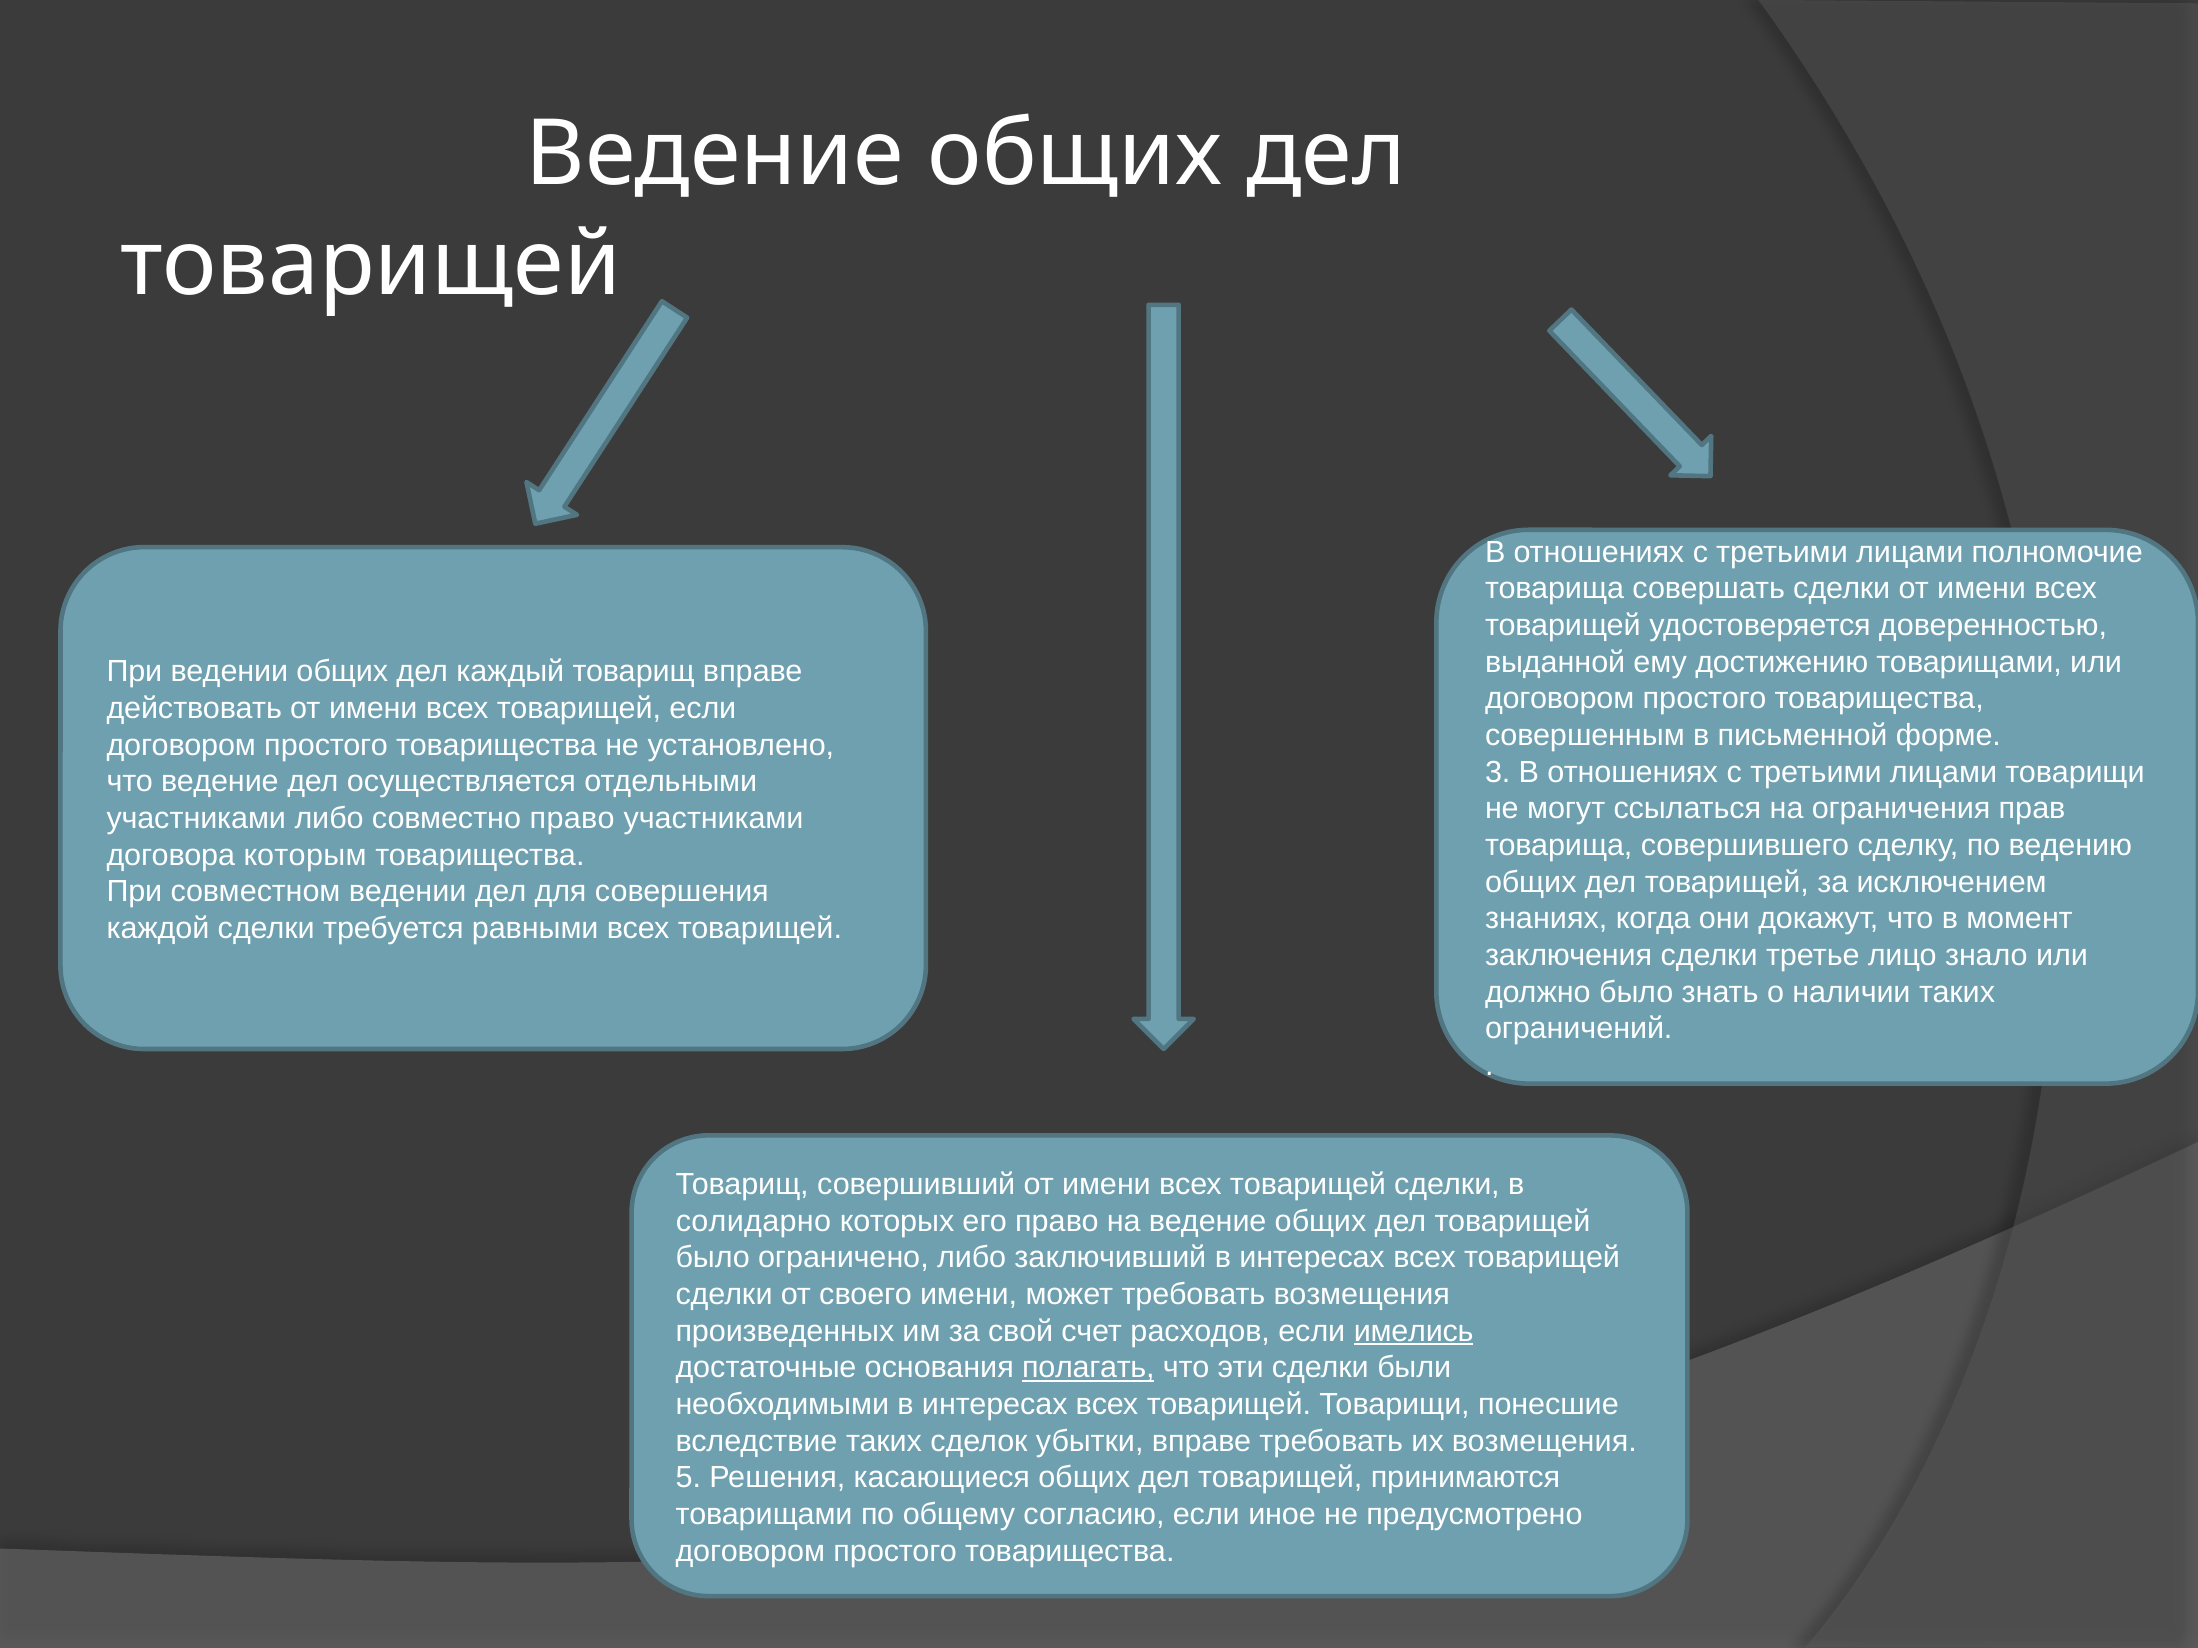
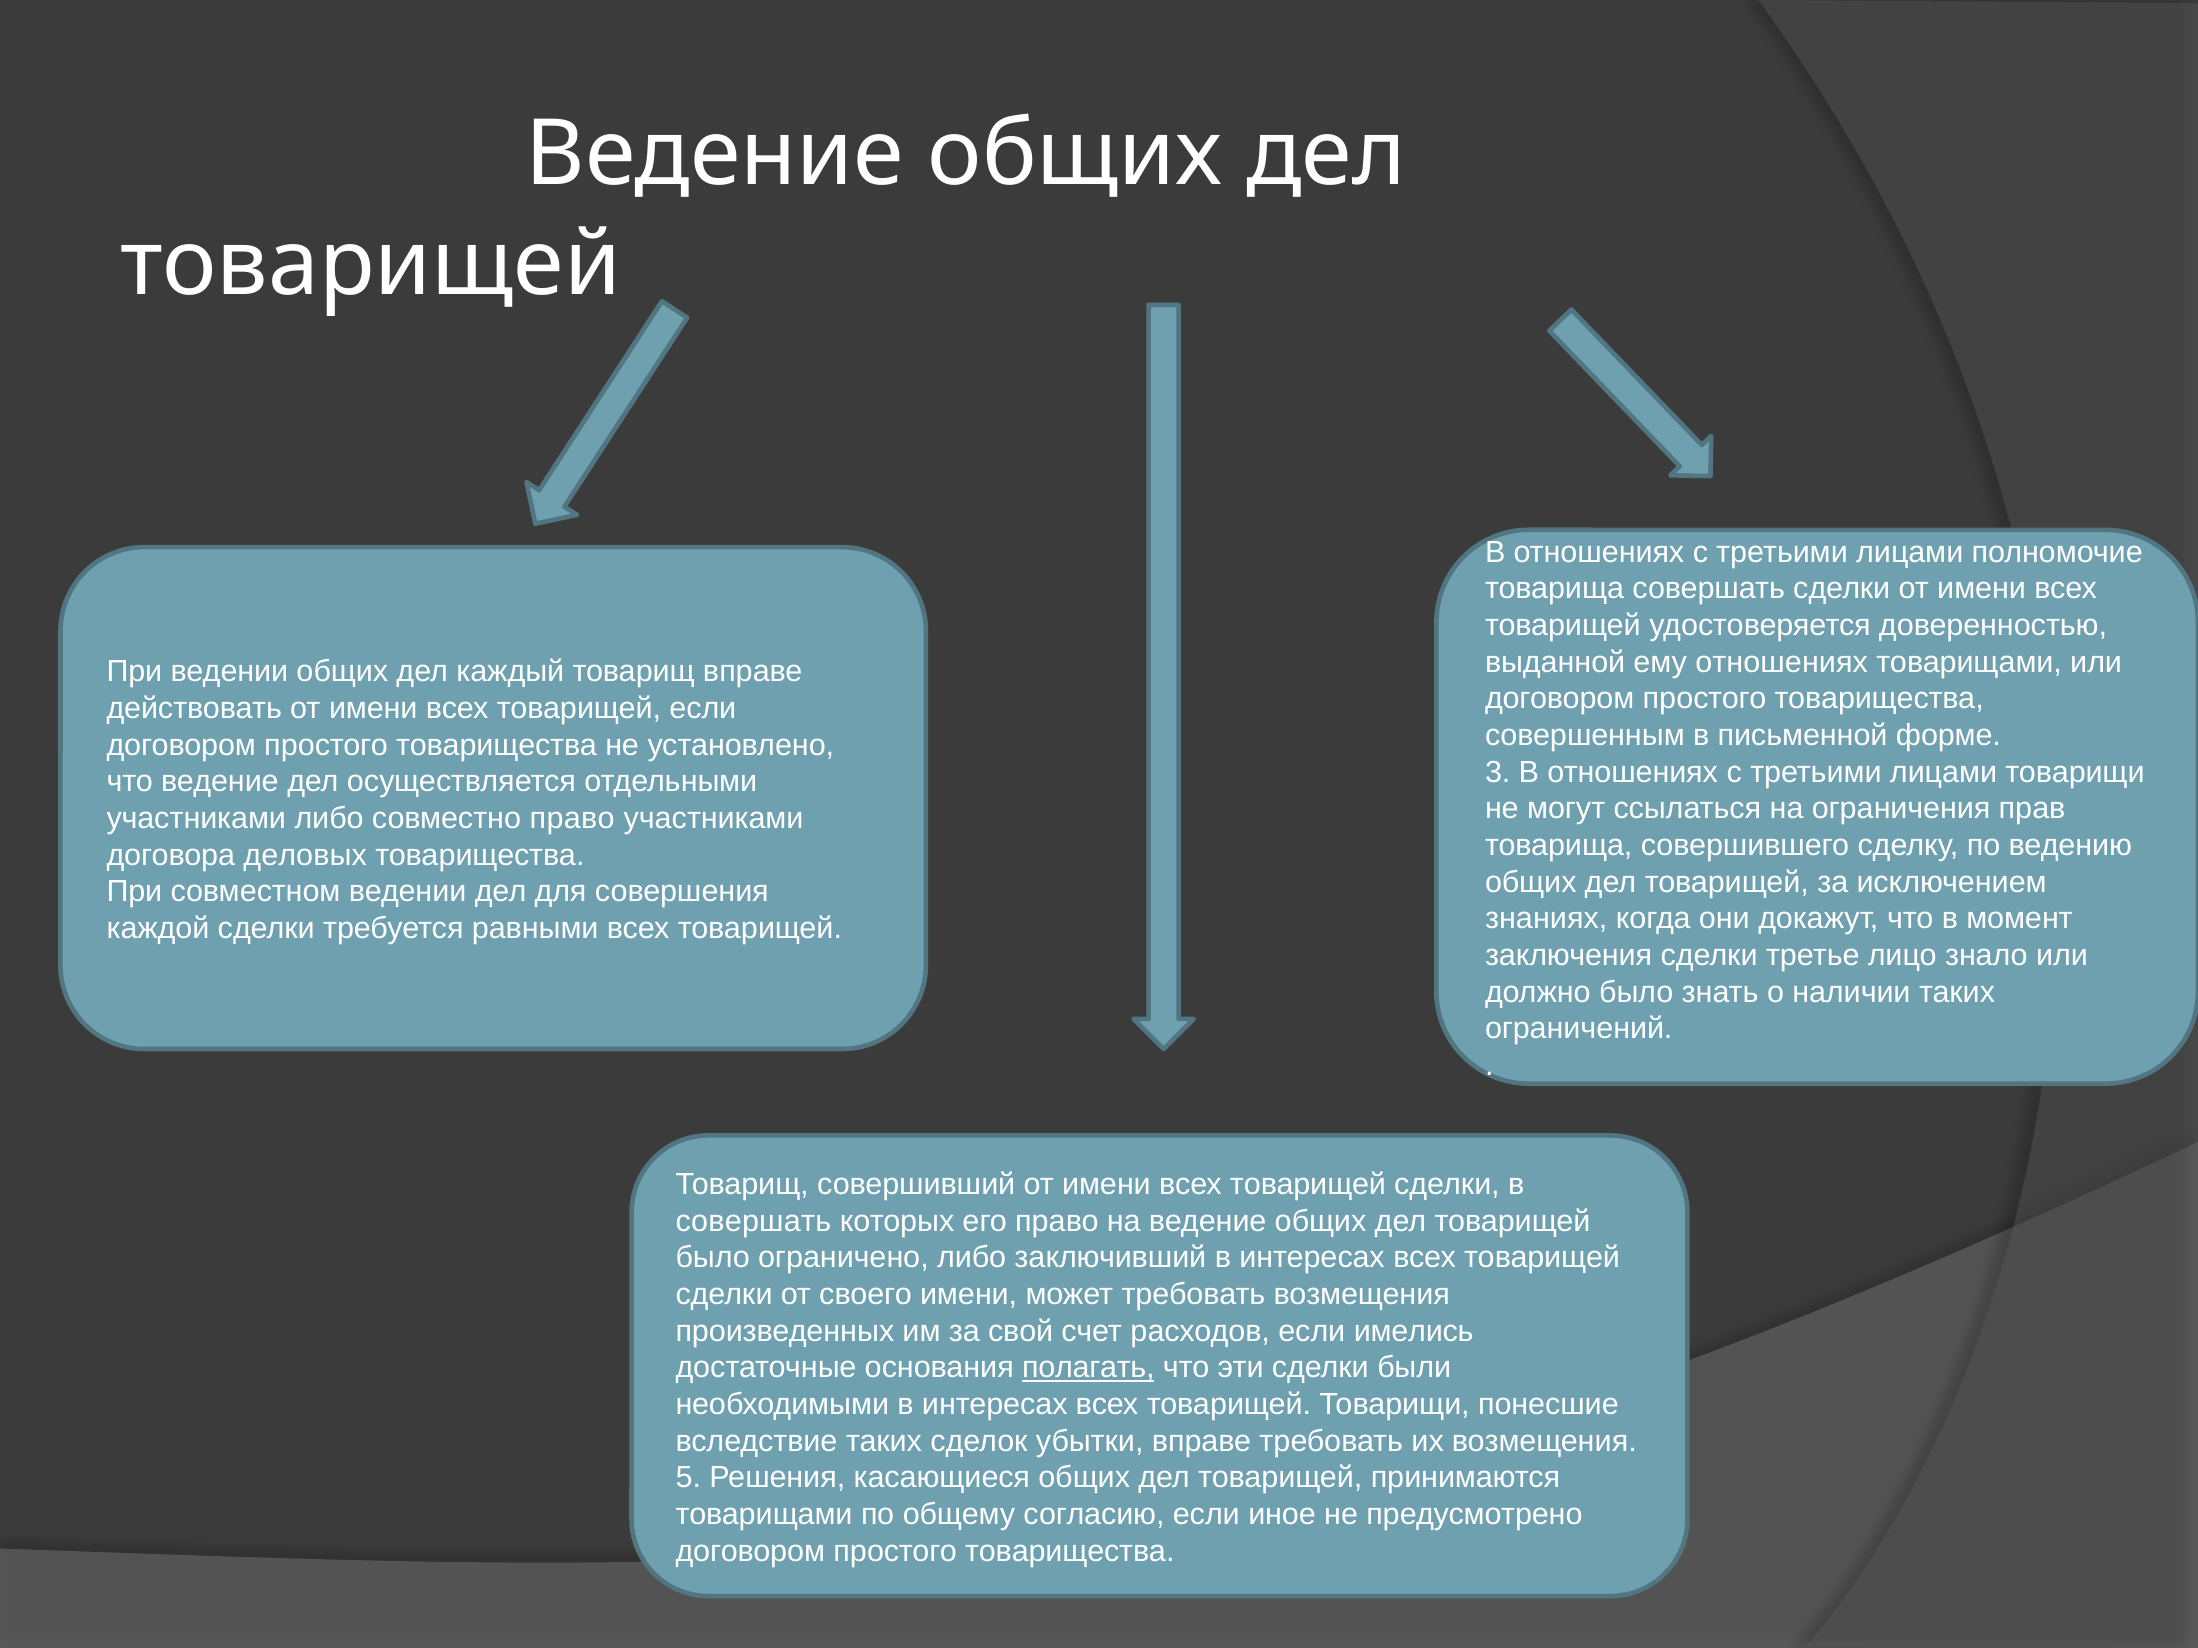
ему достижению: достижению -> отношениях (1782, 662)
которым: которым -> деловых (305, 855)
солидарно: солидарно -> совершать (753, 1221)
имелись underline: present -> none (1414, 1332)
